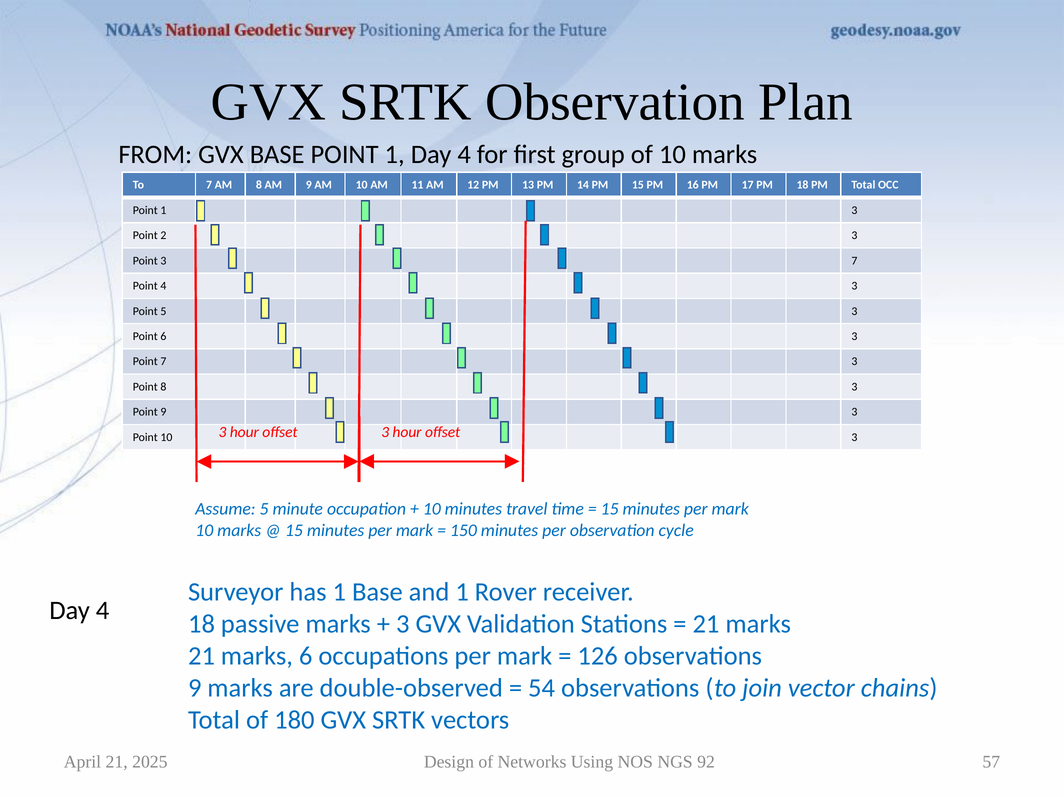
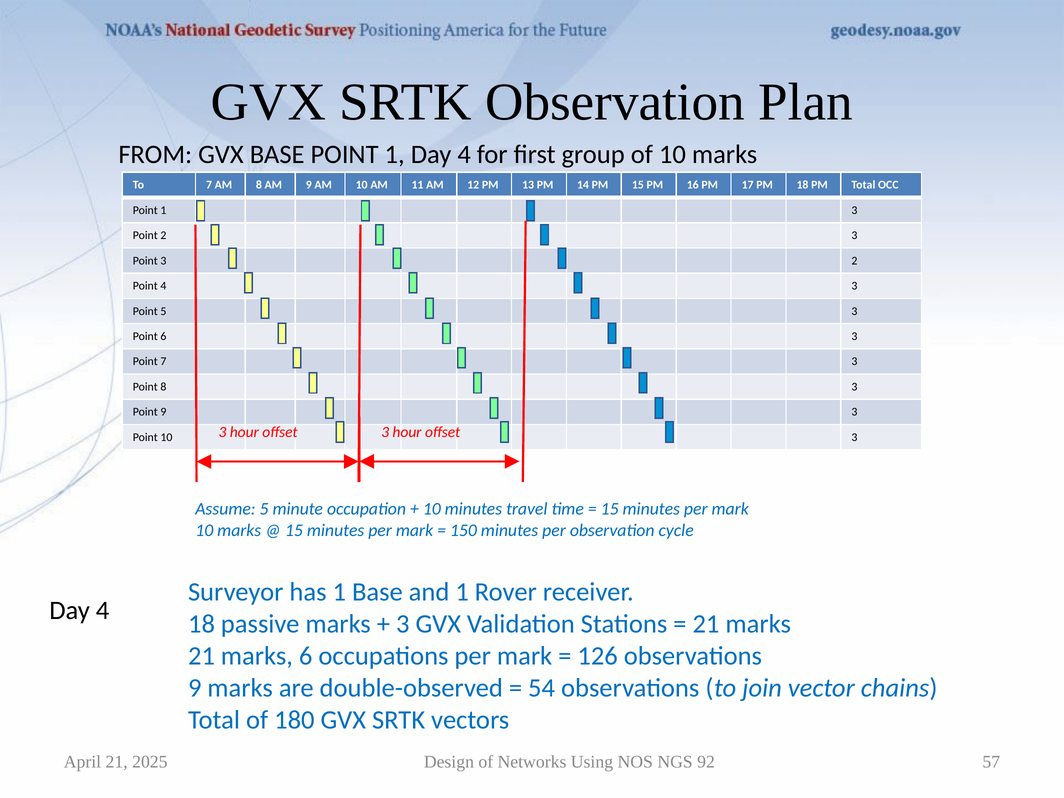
3 7: 7 -> 2 (854, 261)
